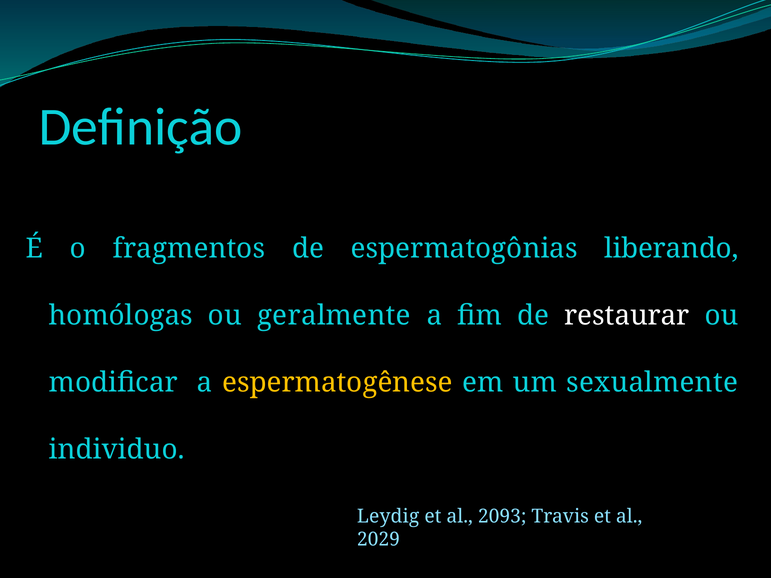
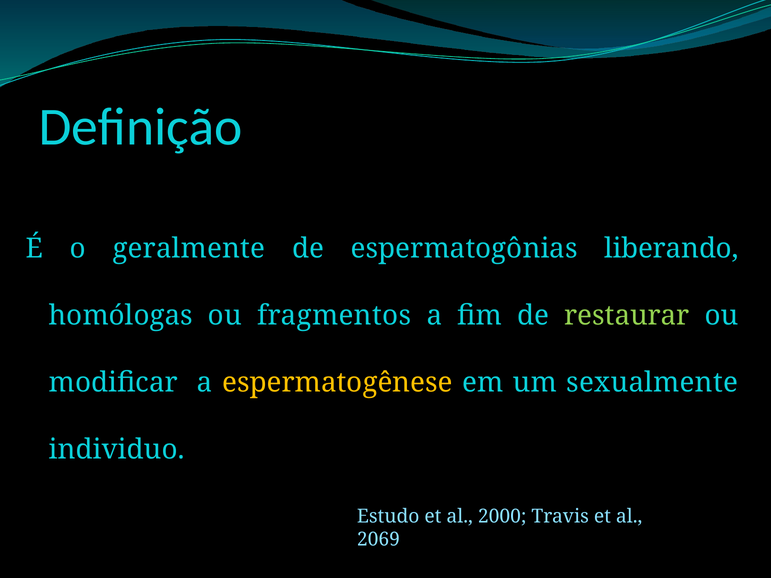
fragmentos: fragmentos -> geralmente (189, 249)
geralmente: geralmente -> fragmentos (334, 316)
restaurar colour: white -> light green (627, 316)
Leydig: Leydig -> Estudo (388, 517)
2093: 2093 -> 2000 (502, 517)
2029: 2029 -> 2069 (378, 540)
